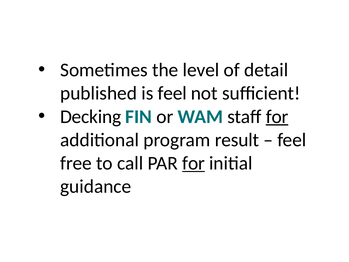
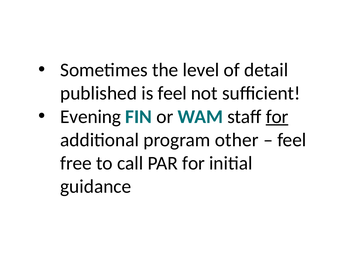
Decking: Decking -> Evening (91, 116)
result: result -> other (237, 140)
for underline: present -> none (194, 163)
